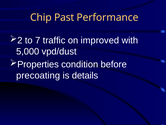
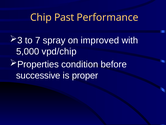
2: 2 -> 3 (20, 40)
traffic: traffic -> spray (54, 40)
vpd/dust: vpd/dust -> vpd/chip (59, 51)
precoating: precoating -> successive (38, 75)
details: details -> proper (85, 75)
